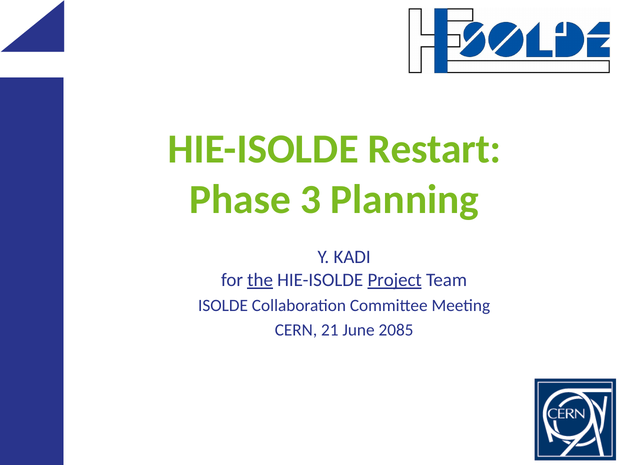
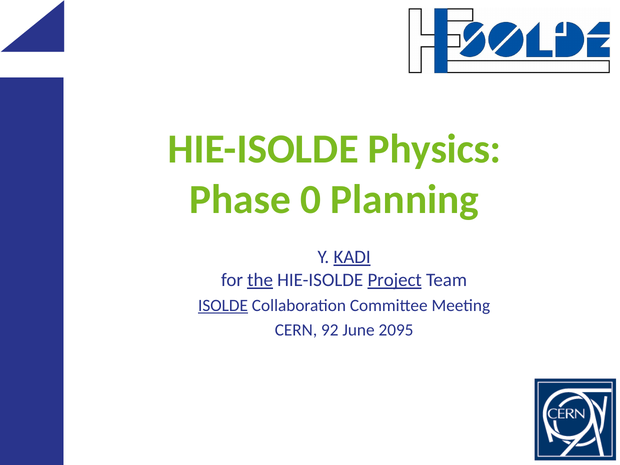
Restart: Restart -> Physics (434, 149)
3: 3 -> 0 (311, 200)
KADI underline: none -> present (352, 257)
ISOLDE underline: none -> present (223, 306)
21: 21 -> 92 (330, 330)
2085: 2085 -> 2095 (396, 330)
